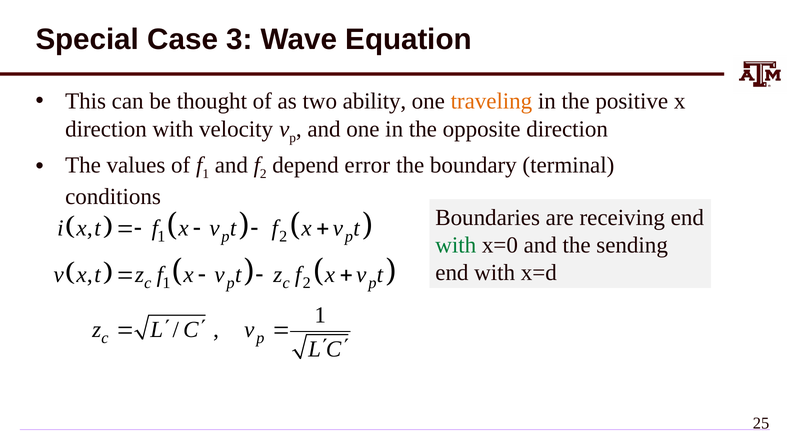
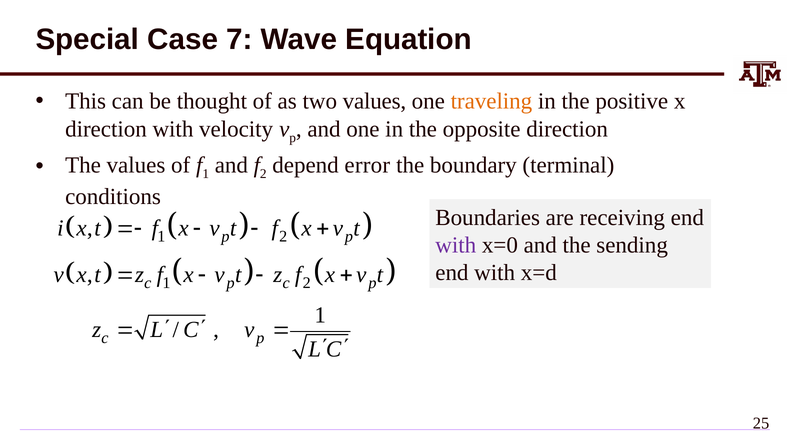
3: 3 -> 7 (239, 39)
two ability: ability -> values (374, 101)
with colour: green -> purple (456, 245)
